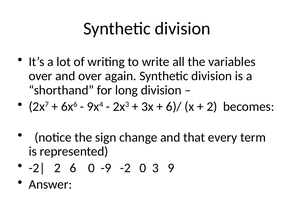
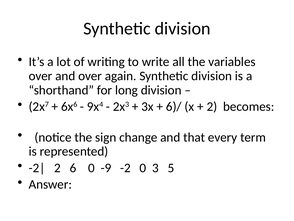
9: 9 -> 5 (171, 168)
